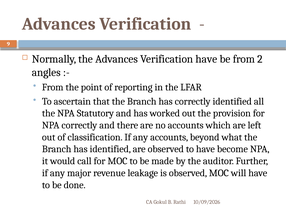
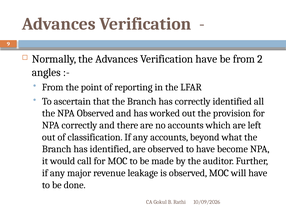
NPA Statutory: Statutory -> Observed (95, 113)
